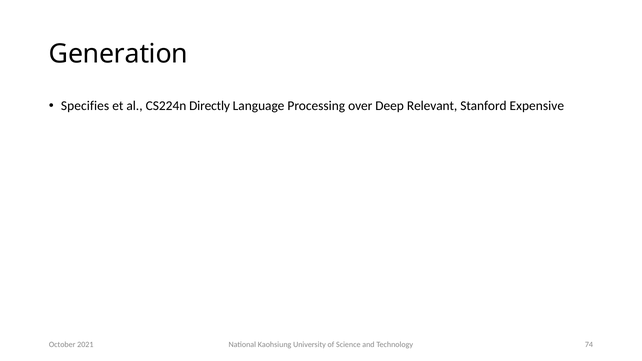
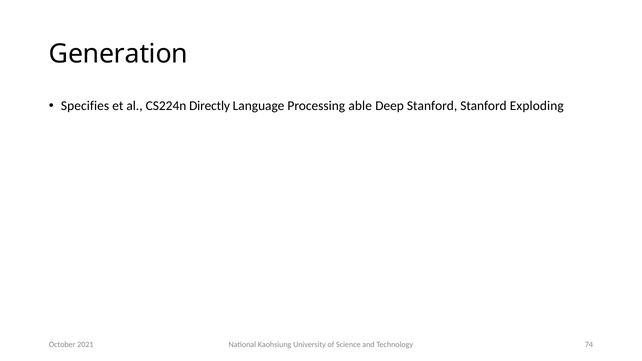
over: over -> able (360, 106)
Deep Relevant: Relevant -> Stanford (432, 106)
Expensive: Expensive -> Exploding (537, 106)
